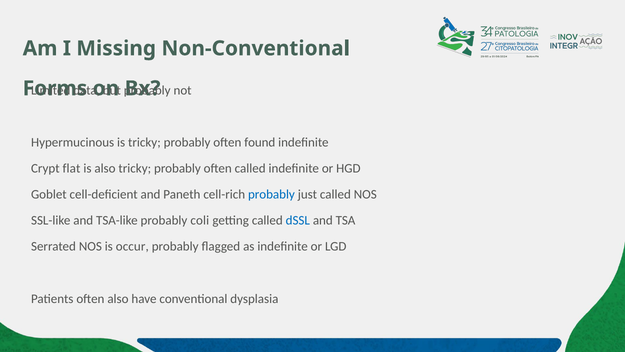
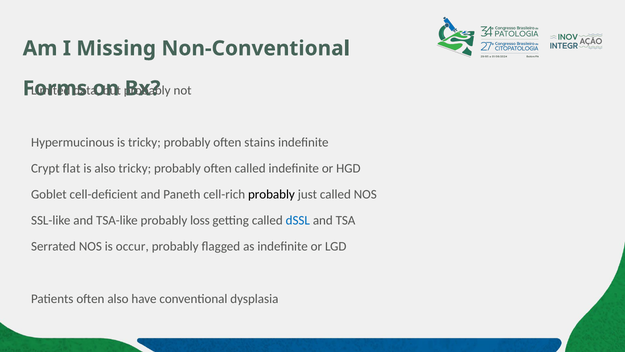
found: found -> stains (260, 142)
probably colour: blue -> black (271, 194)
coli: coli -> loss (200, 220)
